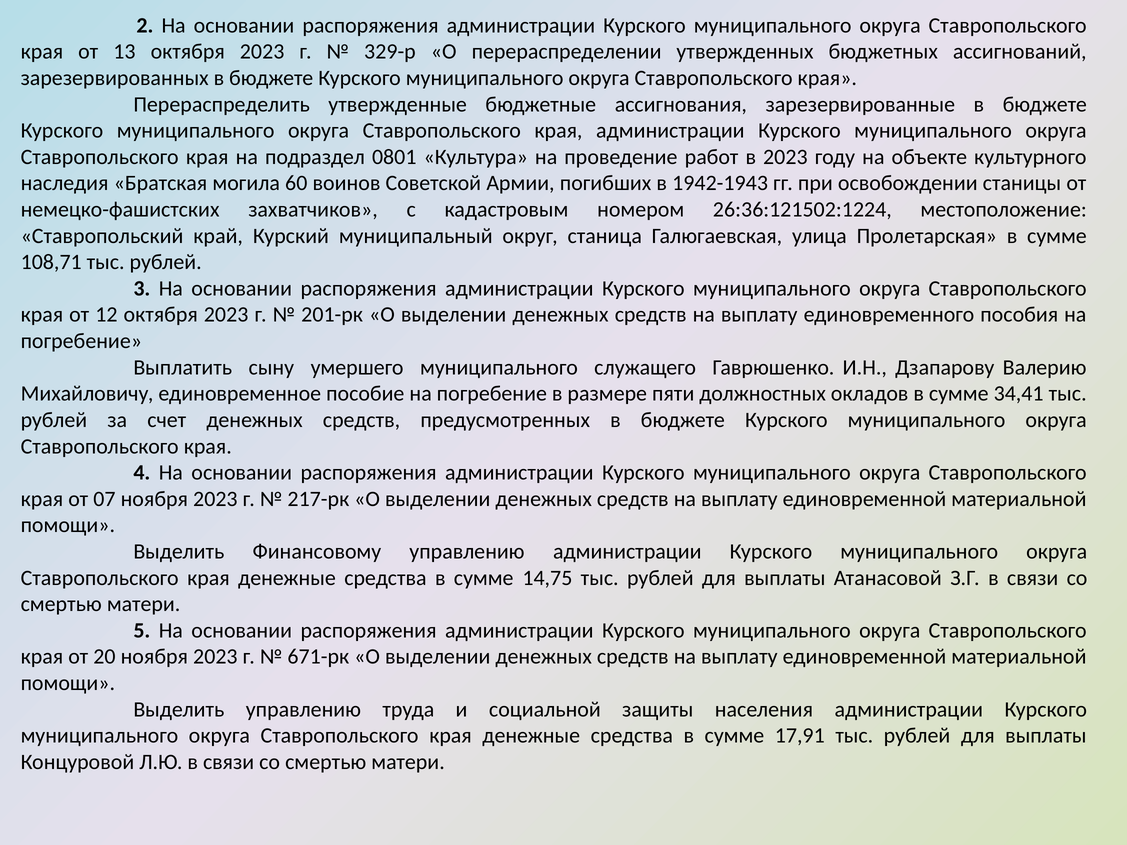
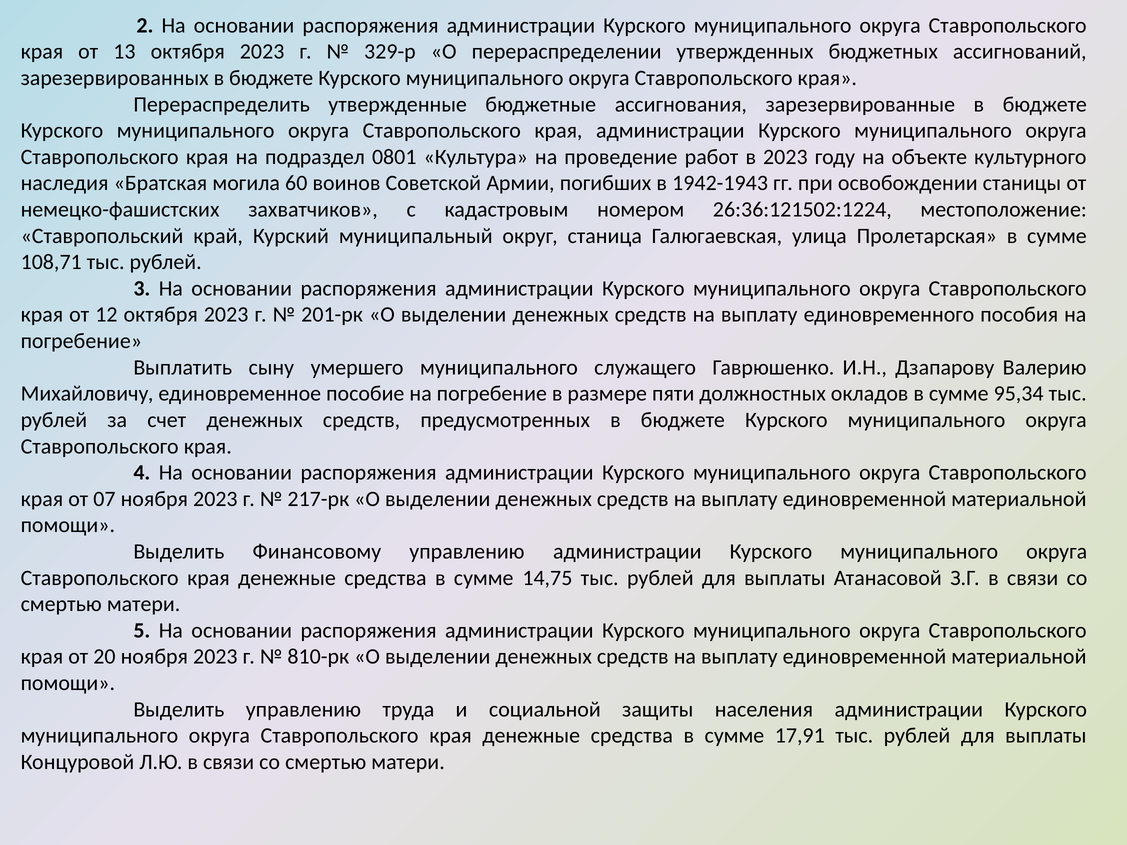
34,41: 34,41 -> 95,34 (1019, 394)
671-рк: 671-рк -> 810-рк (318, 657)
